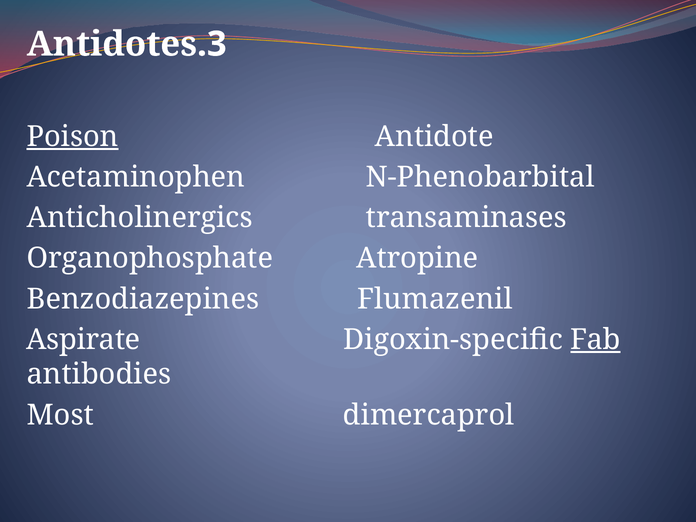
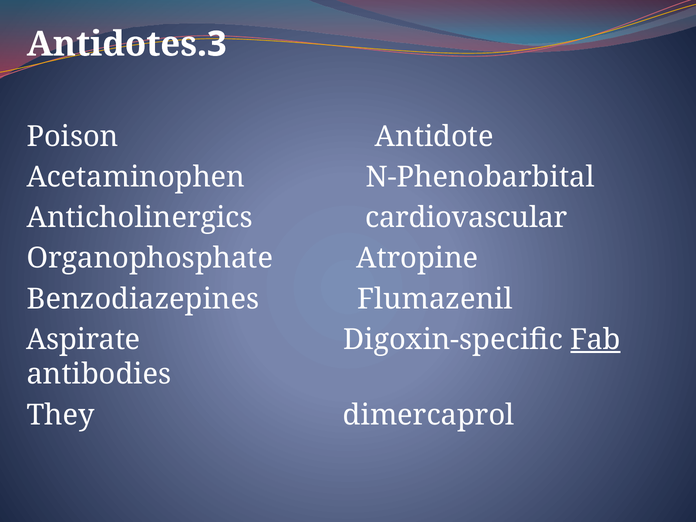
Poison underline: present -> none (73, 137)
transaminases: transaminases -> cardiovascular (466, 218)
Most: Most -> They (61, 415)
